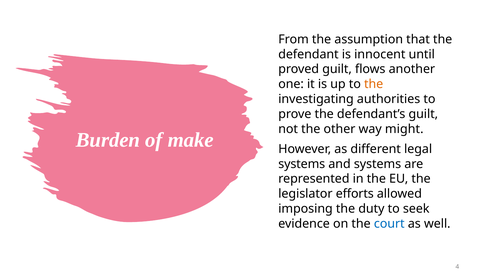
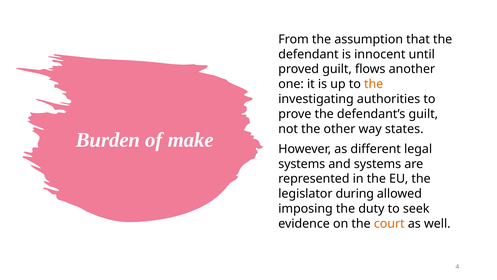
might: might -> states (404, 129)
efforts: efforts -> during (355, 194)
court colour: blue -> orange (389, 223)
